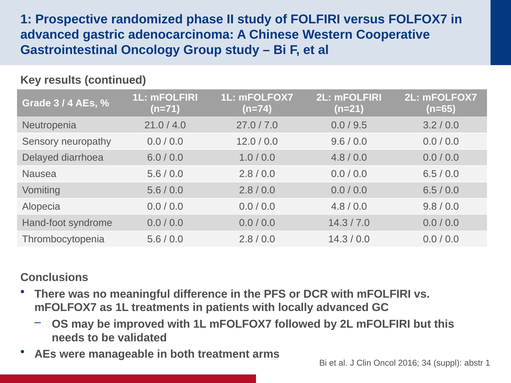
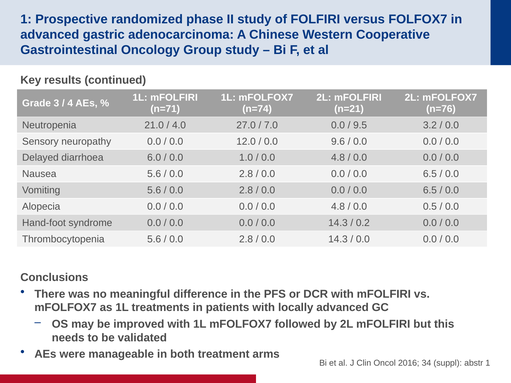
n=65: n=65 -> n=76 (441, 109)
9.8: 9.8 -> 0.5 (430, 207)
7.0: 7.0 -> 0.2 (363, 223)
